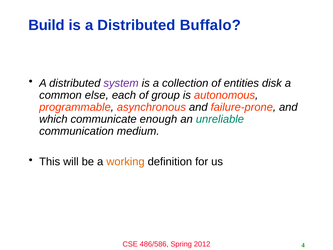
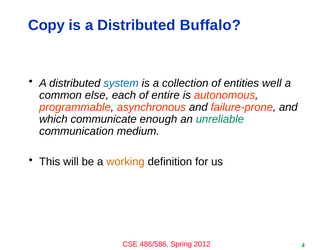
Build: Build -> Copy (46, 25)
system colour: purple -> blue (121, 83)
disk: disk -> well (272, 83)
group: group -> entire (166, 95)
